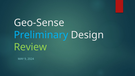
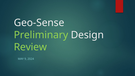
Preliminary colour: light blue -> light green (41, 35)
